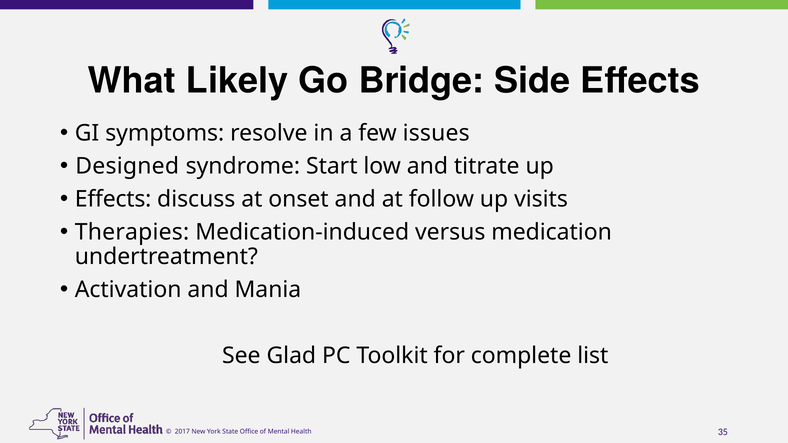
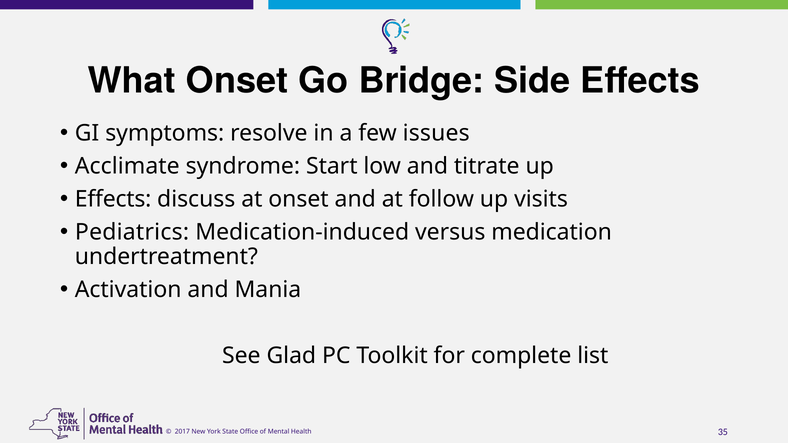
What Likely: Likely -> Onset (237, 81)
Designed: Designed -> Acclimate (127, 166)
Therapies: Therapies -> Pediatrics (132, 232)
